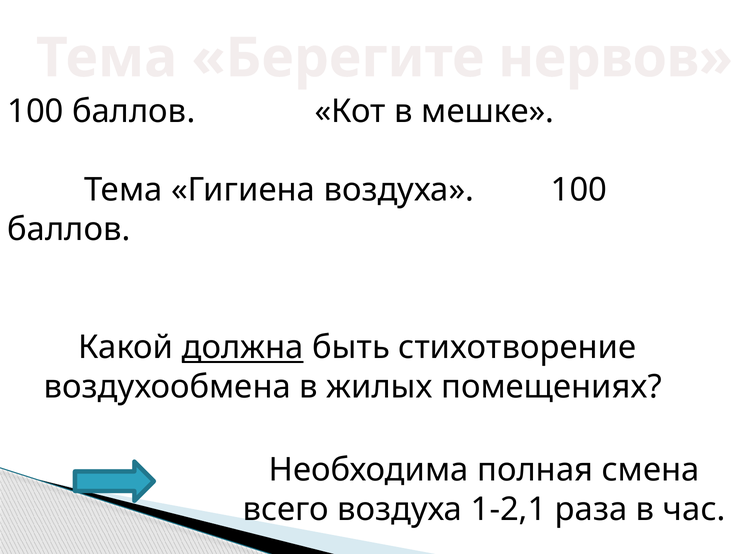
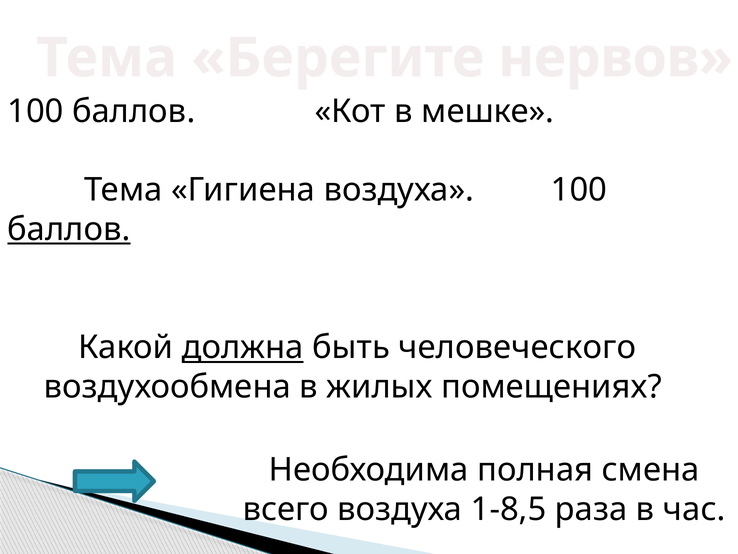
баллов underline: none -> present (69, 229)
стихотворение: стихотворение -> человеческого (517, 347)
1-2,1: 1-2,1 -> 1-8,5 (509, 509)
